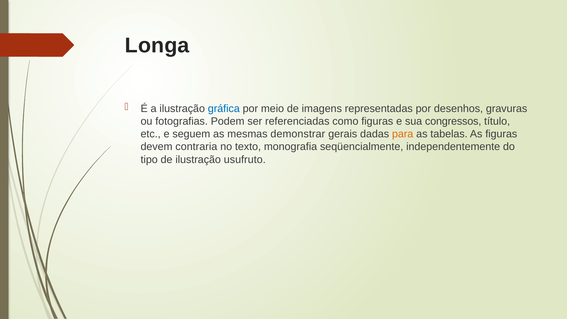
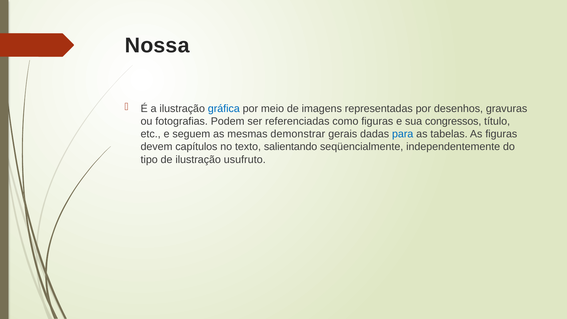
Longa: Longa -> Nossa (157, 45)
para colour: orange -> blue (403, 134)
contraria: contraria -> capítulos (196, 147)
monografia: monografia -> salientando (291, 147)
